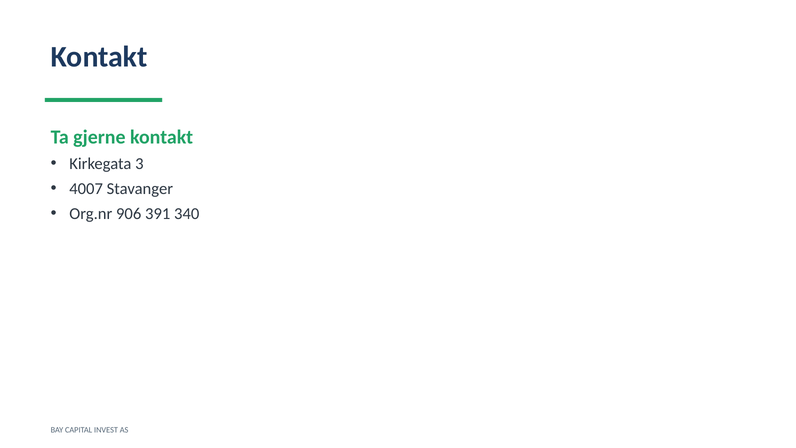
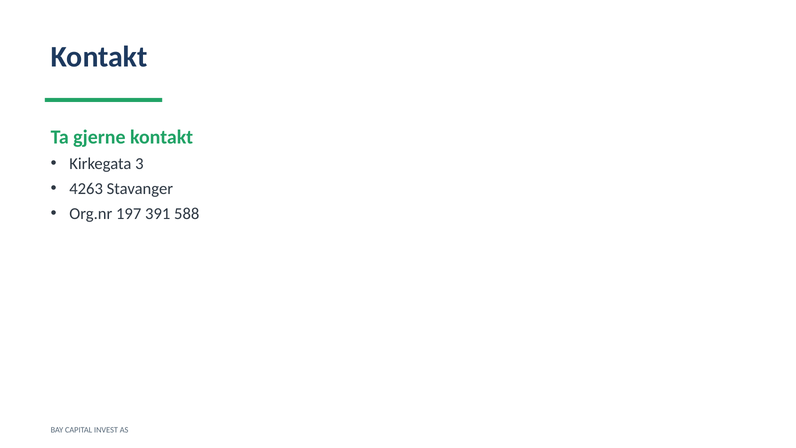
4007: 4007 -> 4263 (86, 189)
906: 906 -> 197 (129, 213)
340: 340 -> 588 (187, 213)
